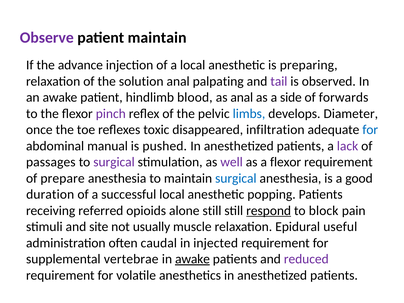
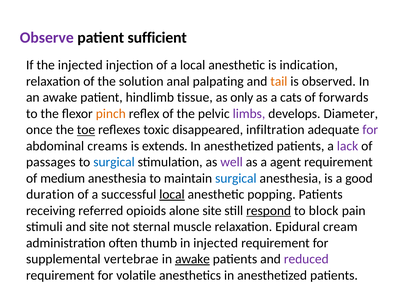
patient maintain: maintain -> sufficient (157, 38)
the advance: advance -> injected (80, 65)
preparing: preparing -> indication (309, 65)
tail colour: purple -> orange (279, 81)
blood: blood -> tissue (195, 97)
as anal: anal -> only (242, 97)
side: side -> cats (291, 97)
pinch colour: purple -> orange (111, 114)
limbs colour: blue -> purple (249, 114)
toe underline: none -> present (86, 130)
for colour: blue -> purple (370, 130)
manual: manual -> creams (107, 146)
pushed: pushed -> extends (165, 146)
surgical colour: purple -> blue (114, 162)
a flexor: flexor -> agent (286, 162)
prepare: prepare -> medium (63, 178)
local underline: none -> present (172, 194)
alone still: still -> site (212, 211)
usually: usually -> sternal (152, 227)
useful: useful -> cream (340, 227)
caudal: caudal -> thumb (159, 243)
